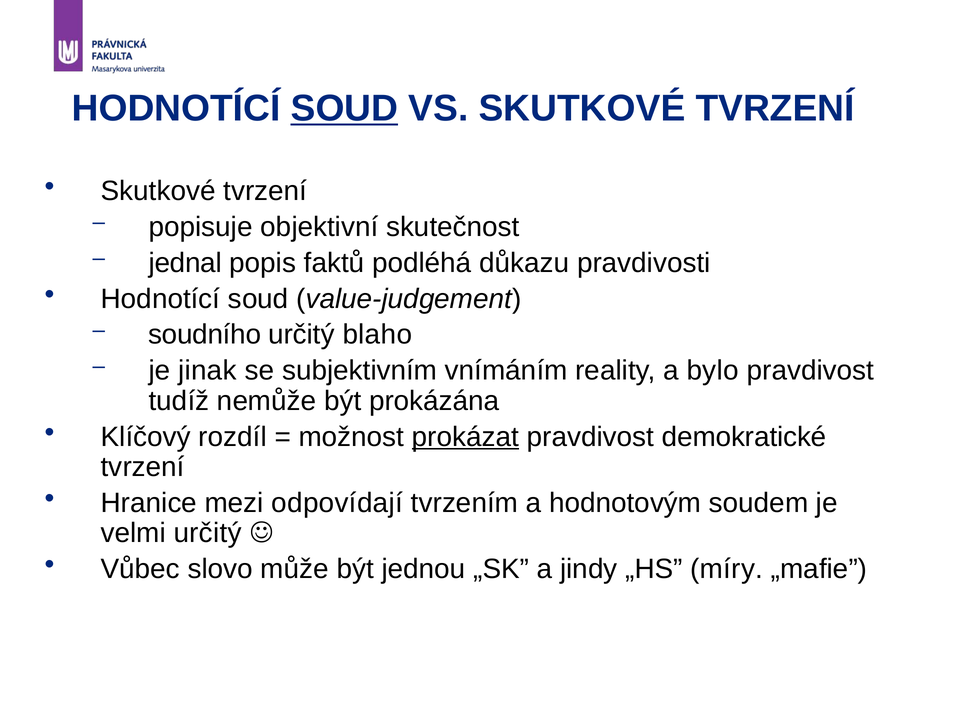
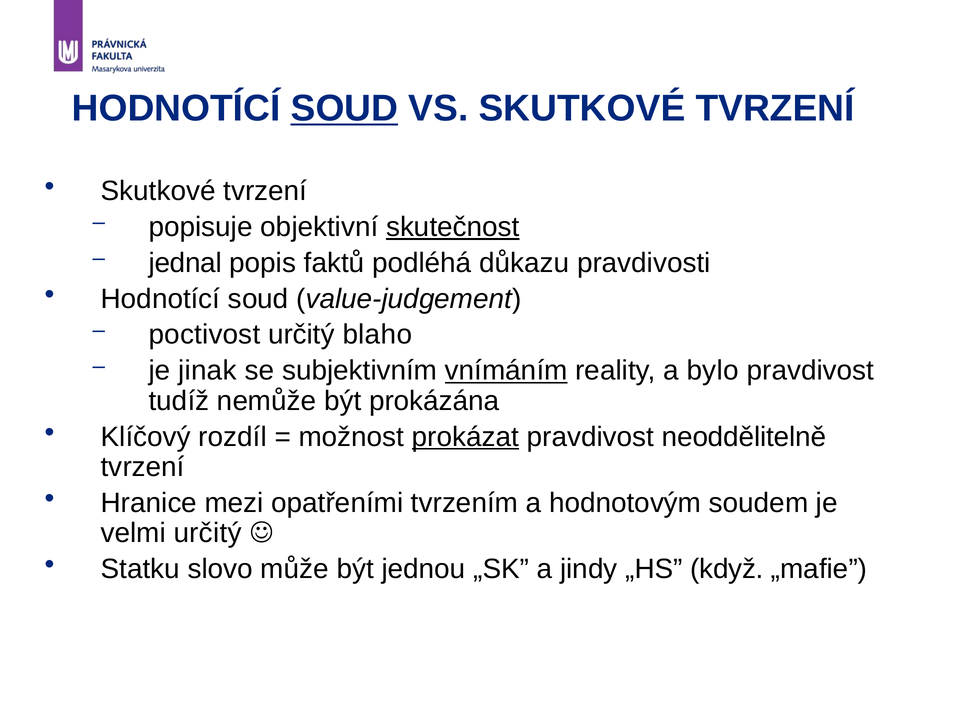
skutečnost underline: none -> present (453, 227)
soudního: soudního -> poctivost (204, 334)
vnímáním underline: none -> present (506, 370)
demokratické: demokratické -> neoddělitelně (744, 436)
odpovídají: odpovídají -> opatřeními (337, 503)
Vůbec: Vůbec -> Statku (140, 569)
míry: míry -> když (727, 569)
